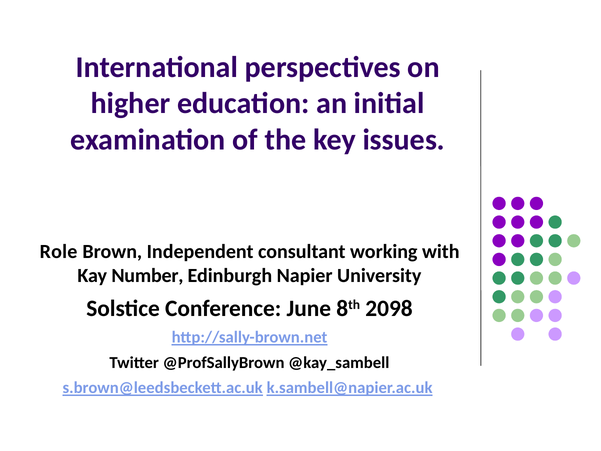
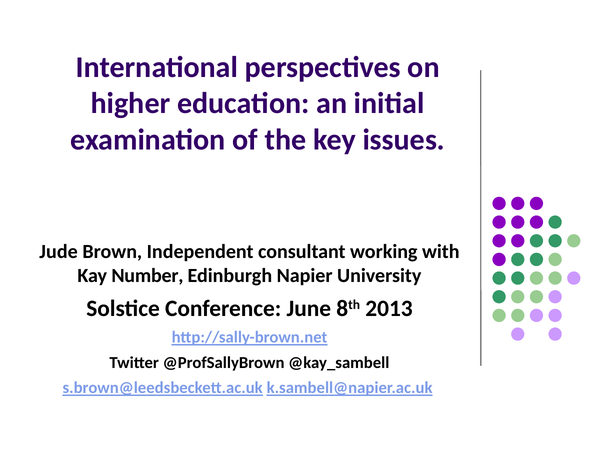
Role: Role -> Jude (59, 251)
2098: 2098 -> 2013 (389, 309)
